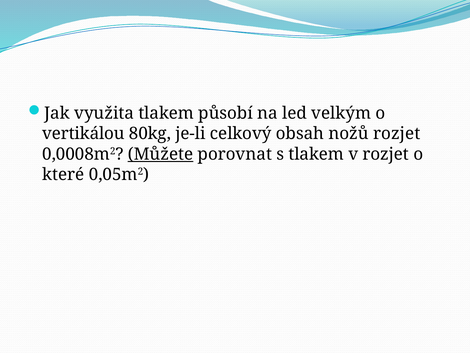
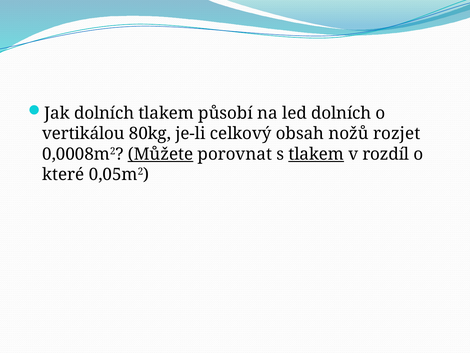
Jak využita: využita -> dolních (104, 113)
led velkým: velkým -> dolních (341, 113)
tlakem underline: none -> present (316, 154)
v rozjet: rozjet -> rozdíl (386, 154)
